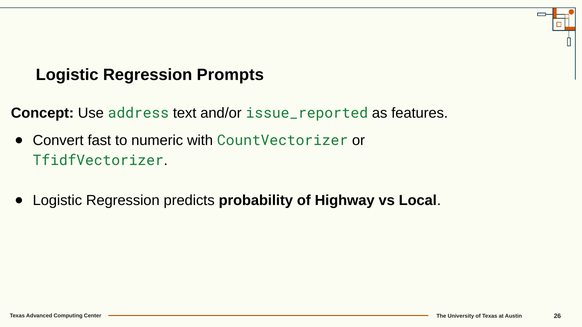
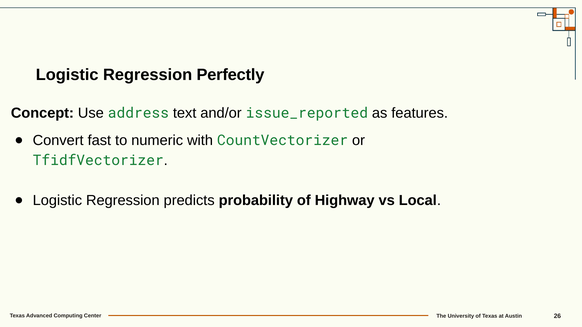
Prompts: Prompts -> Perfectly (230, 75)
